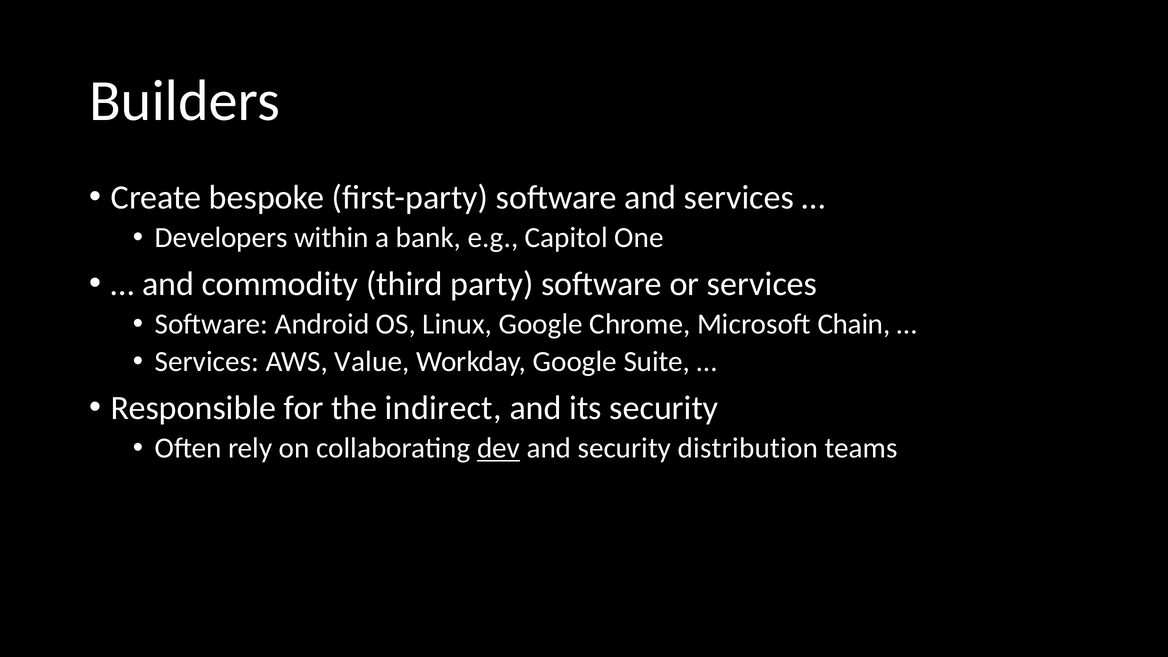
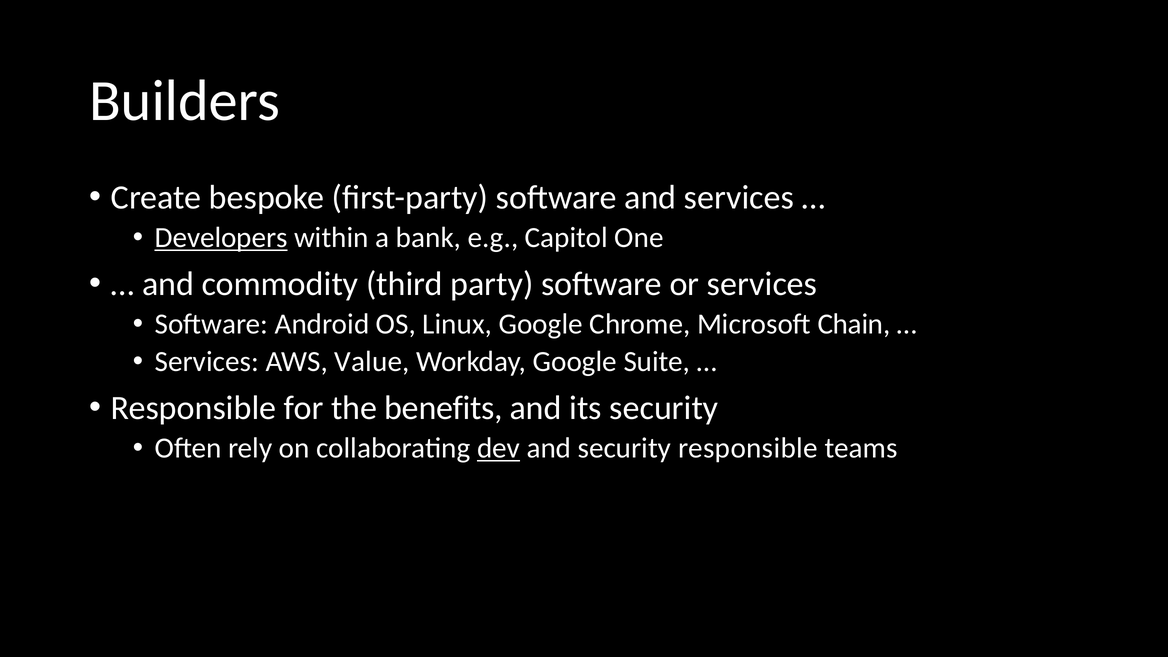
Developers underline: none -> present (221, 238)
indirect: indirect -> benefits (444, 408)
security distribution: distribution -> responsible (748, 448)
